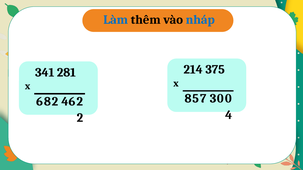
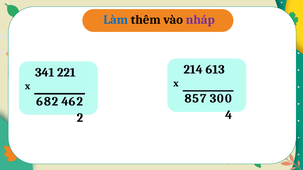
nháp colour: blue -> purple (200, 20)
375: 375 -> 613 (215, 70)
281: 281 -> 221 (66, 73)
